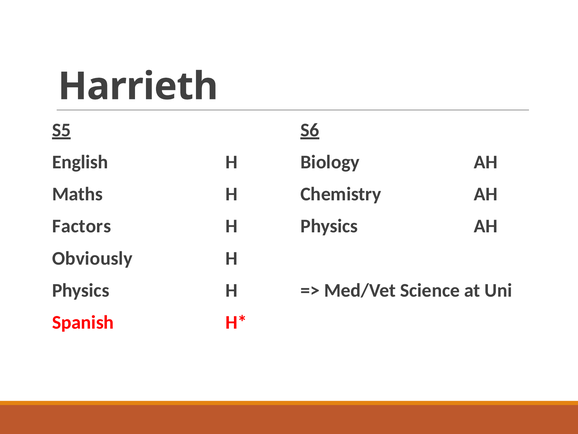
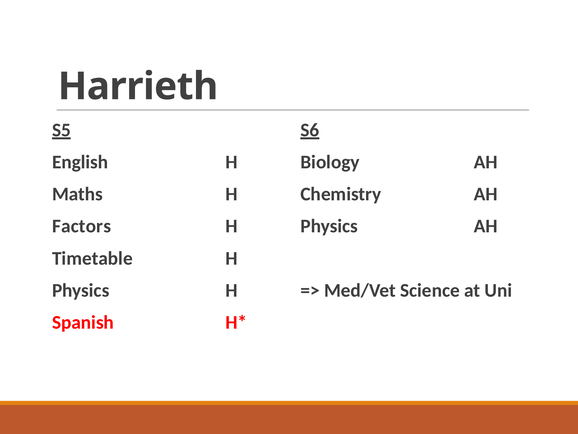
Obviously: Obviously -> Timetable (92, 258)
